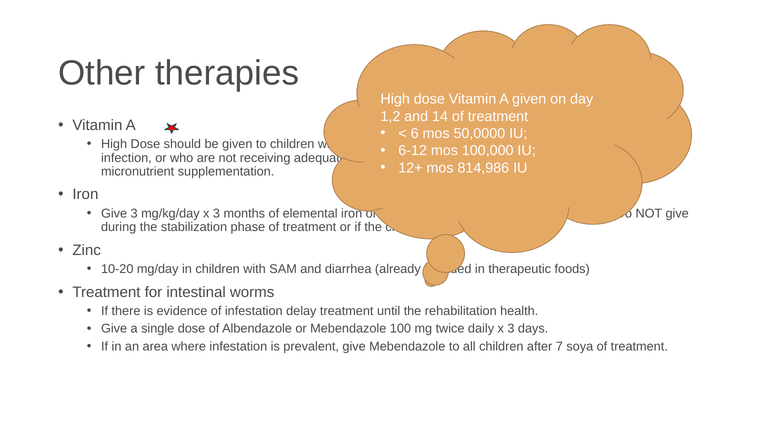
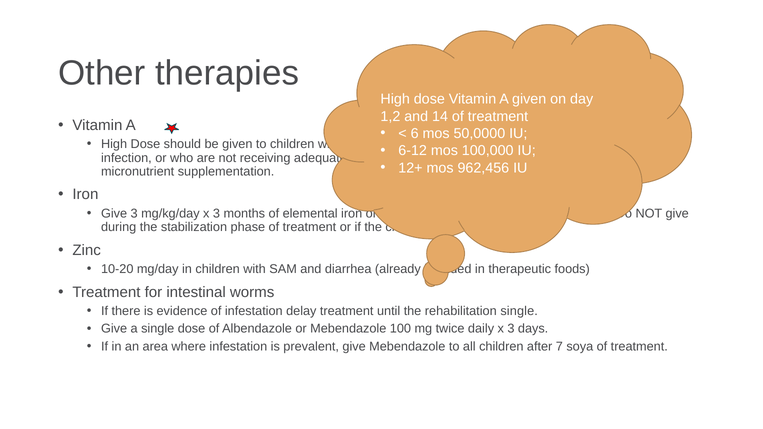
814,986: 814,986 -> 962,456 (483, 168)
rehabilitation health: health -> single (519, 311)
